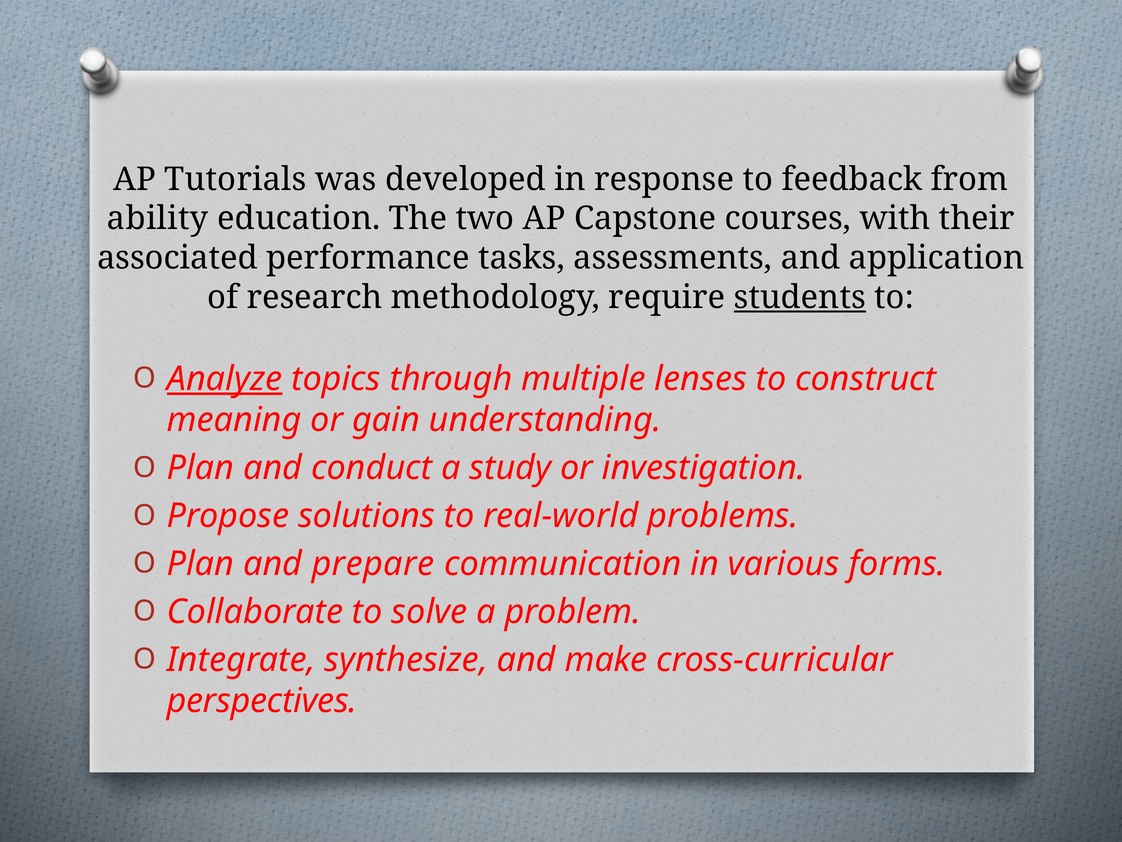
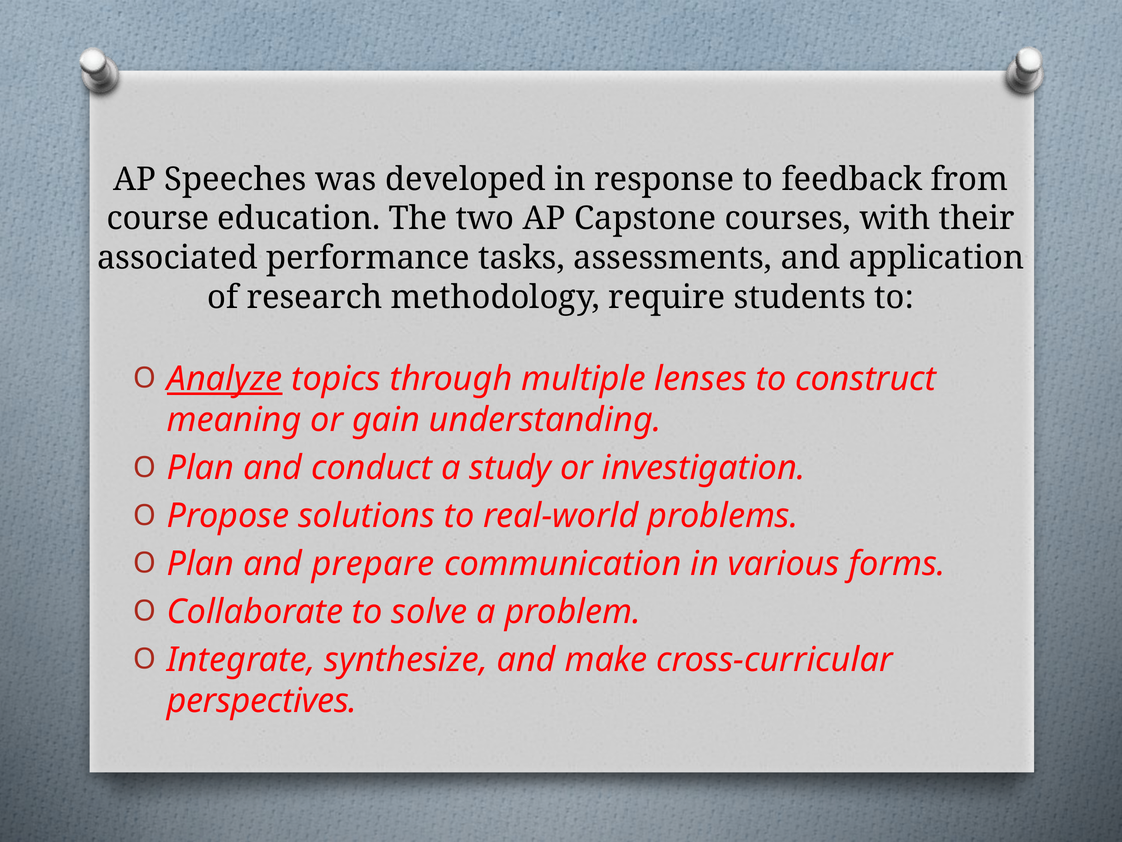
Tutorials: Tutorials -> Speeches (236, 179)
ability: ability -> course (158, 219)
students underline: present -> none (800, 297)
